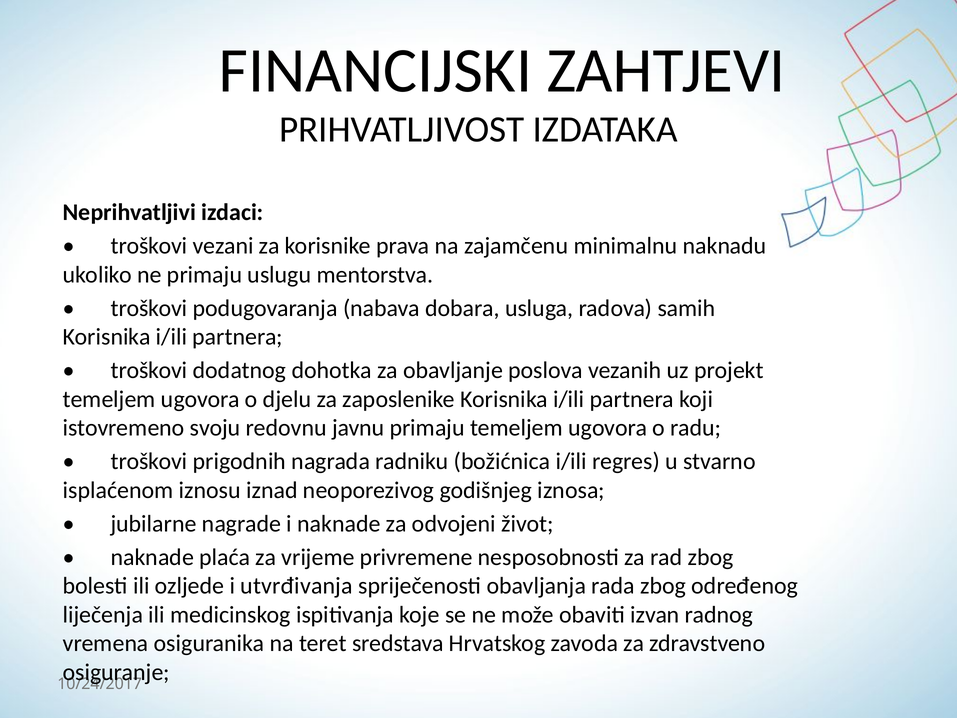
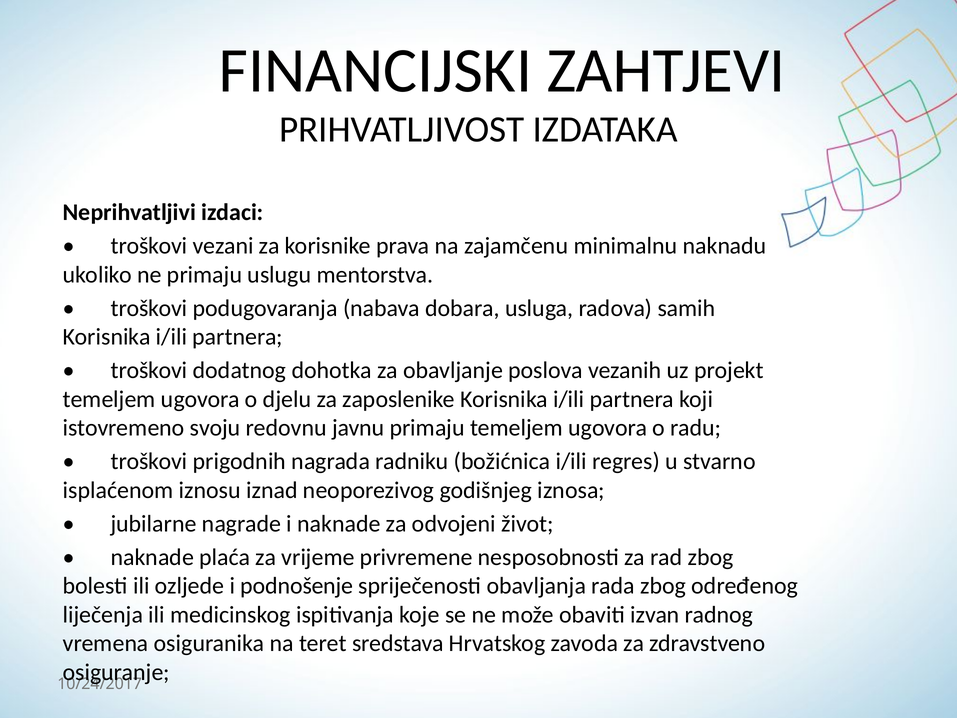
utvrđivanja: utvrđivanja -> podnošenje (297, 586)
